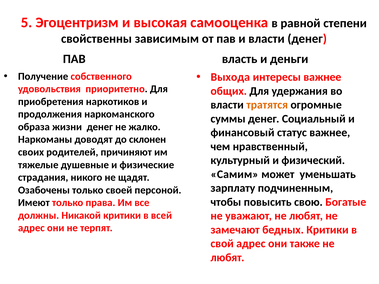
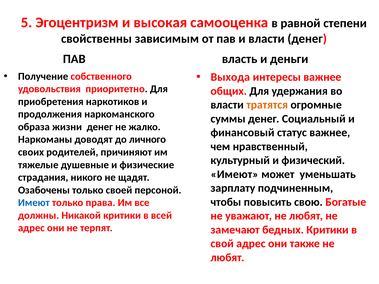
склонен: склонен -> личного (148, 140)
Самим: Самим -> Имеют (235, 174)
Имеют colour: black -> blue (34, 203)
